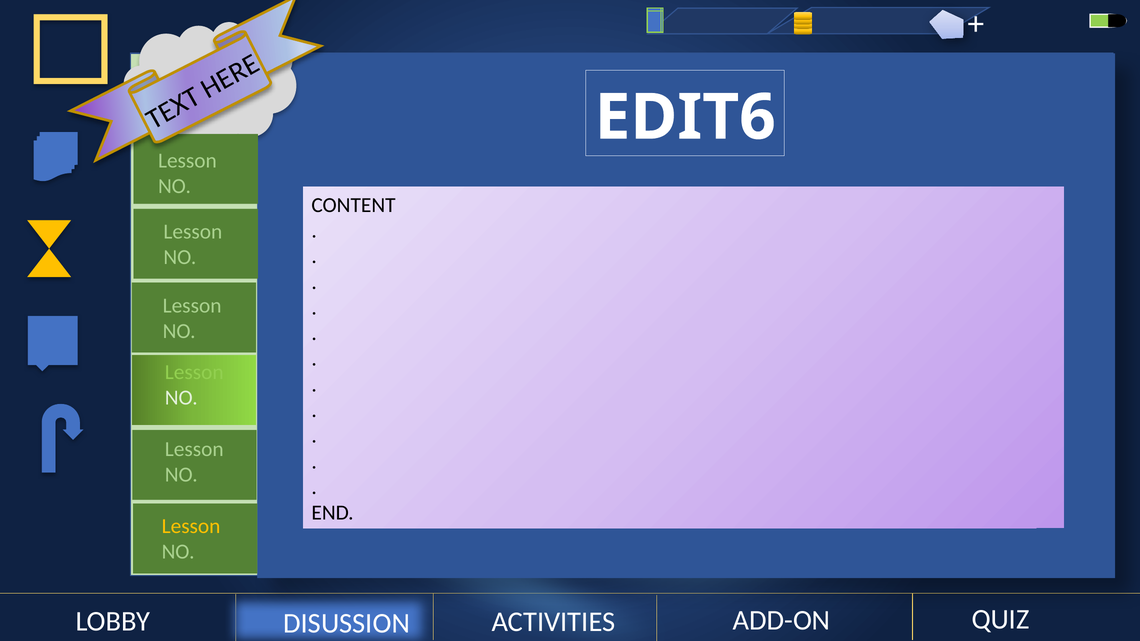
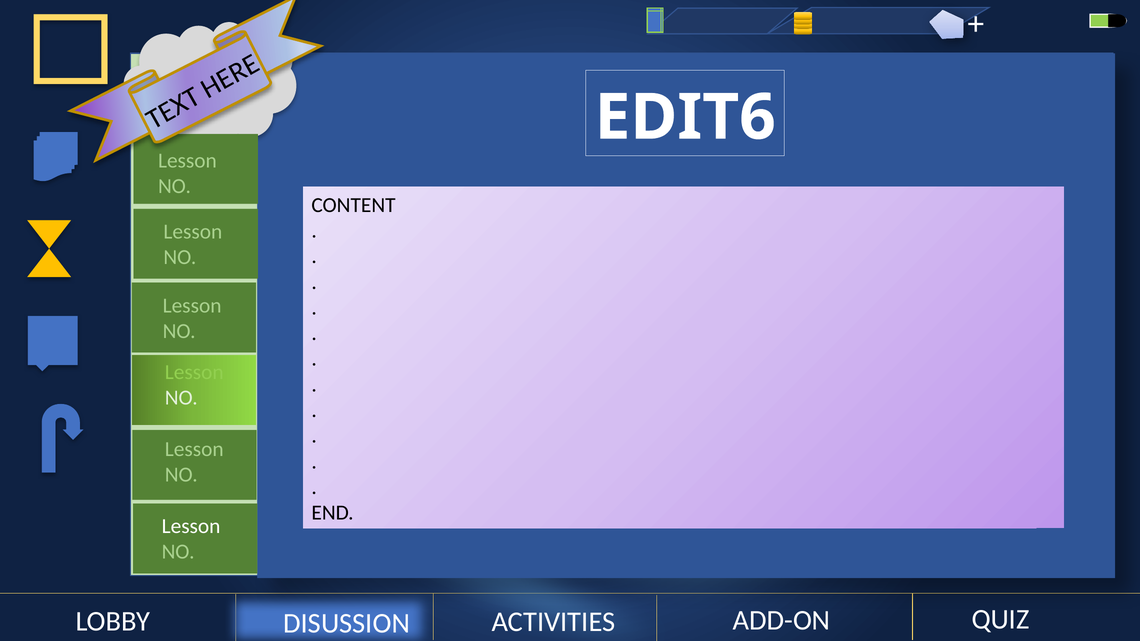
Lesson colour: yellow -> white (191, 526)
